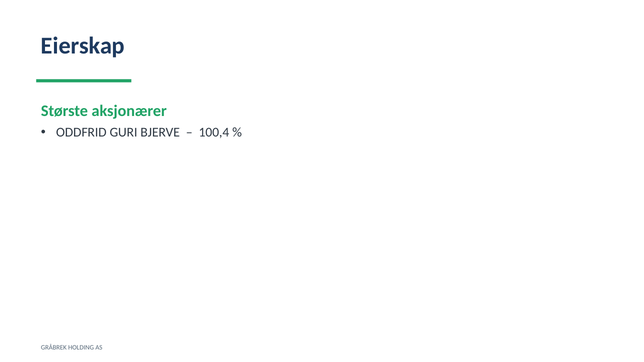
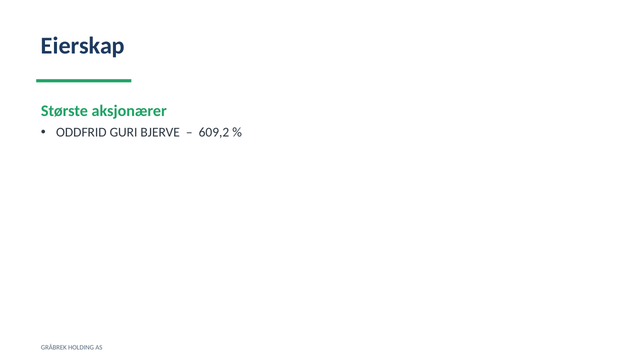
100,4: 100,4 -> 609,2 (214, 132)
